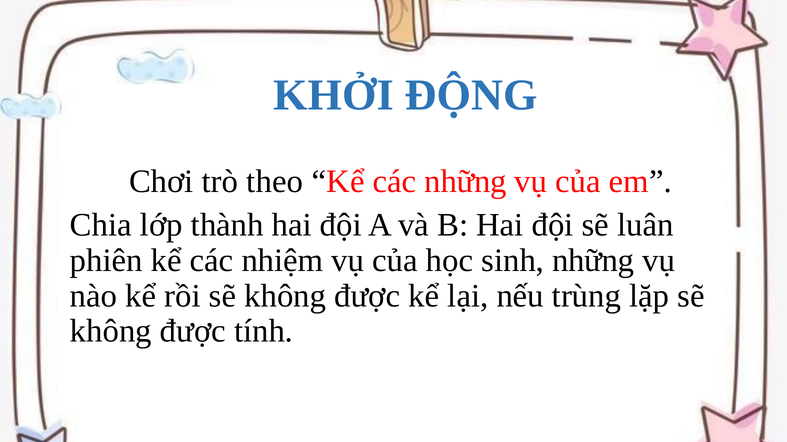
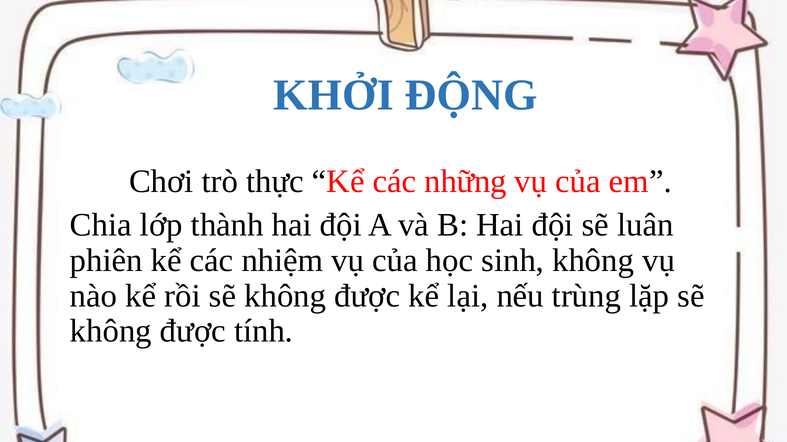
theo: theo -> thực (275, 182)
sinh những: những -> không (593, 261)
